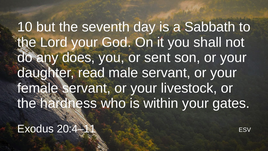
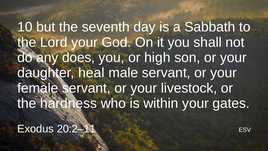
sent: sent -> high (157, 58)
read: read -> heal (91, 73)
20:4–11: 20:4–11 -> 20:2–11 (76, 129)
